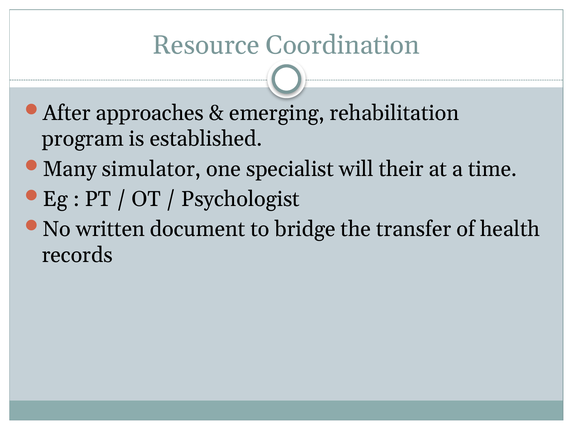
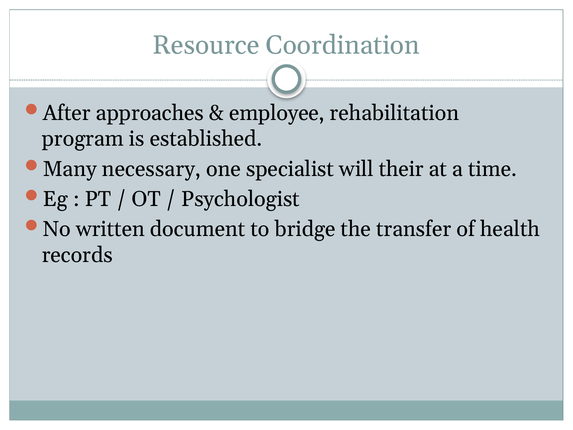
emerging: emerging -> employee (277, 113)
simulator: simulator -> necessary (151, 169)
